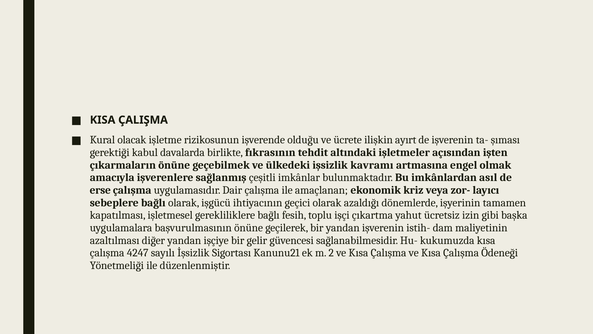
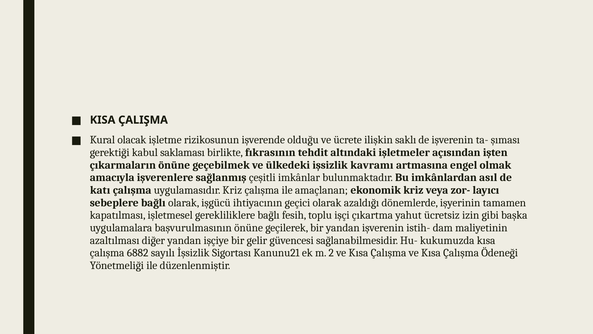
ayırt: ayırt -> saklı (406, 140)
davalarda: davalarda -> saklaması (182, 152)
erse: erse -> katı (100, 190)
uygulamasıdır Dair: Dair -> Kriz (232, 190)
4247: 4247 -> 6882 (138, 253)
